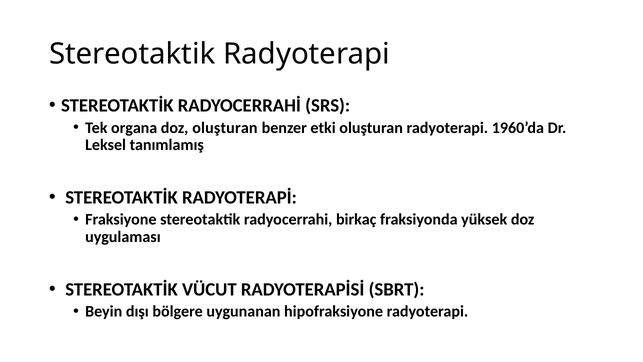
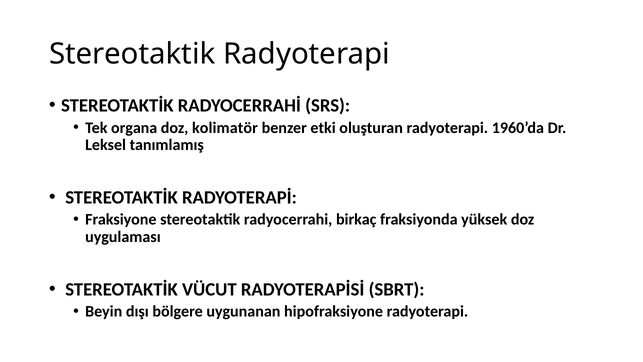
doz oluşturan: oluşturan -> kolimatör (225, 128)
